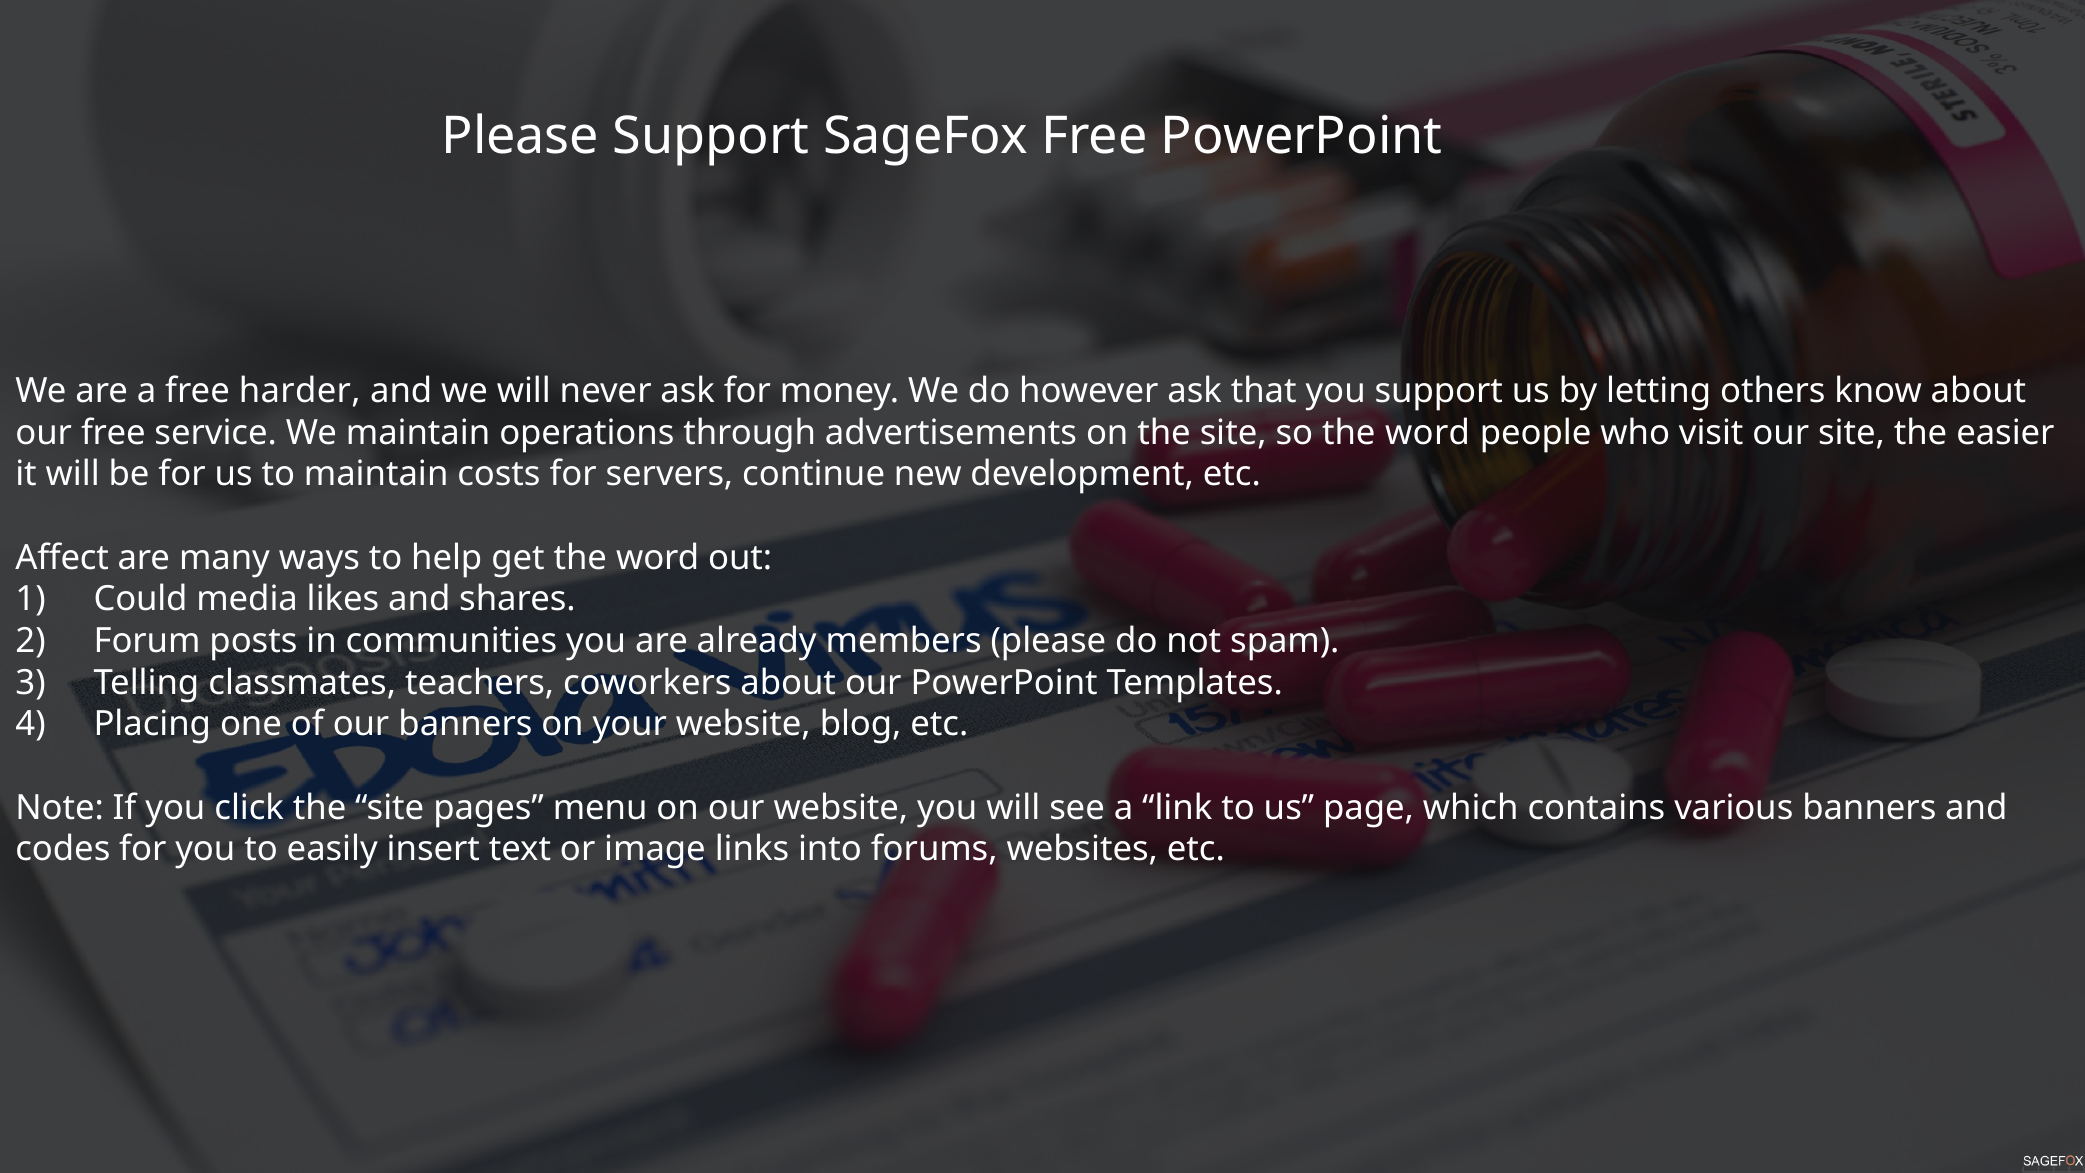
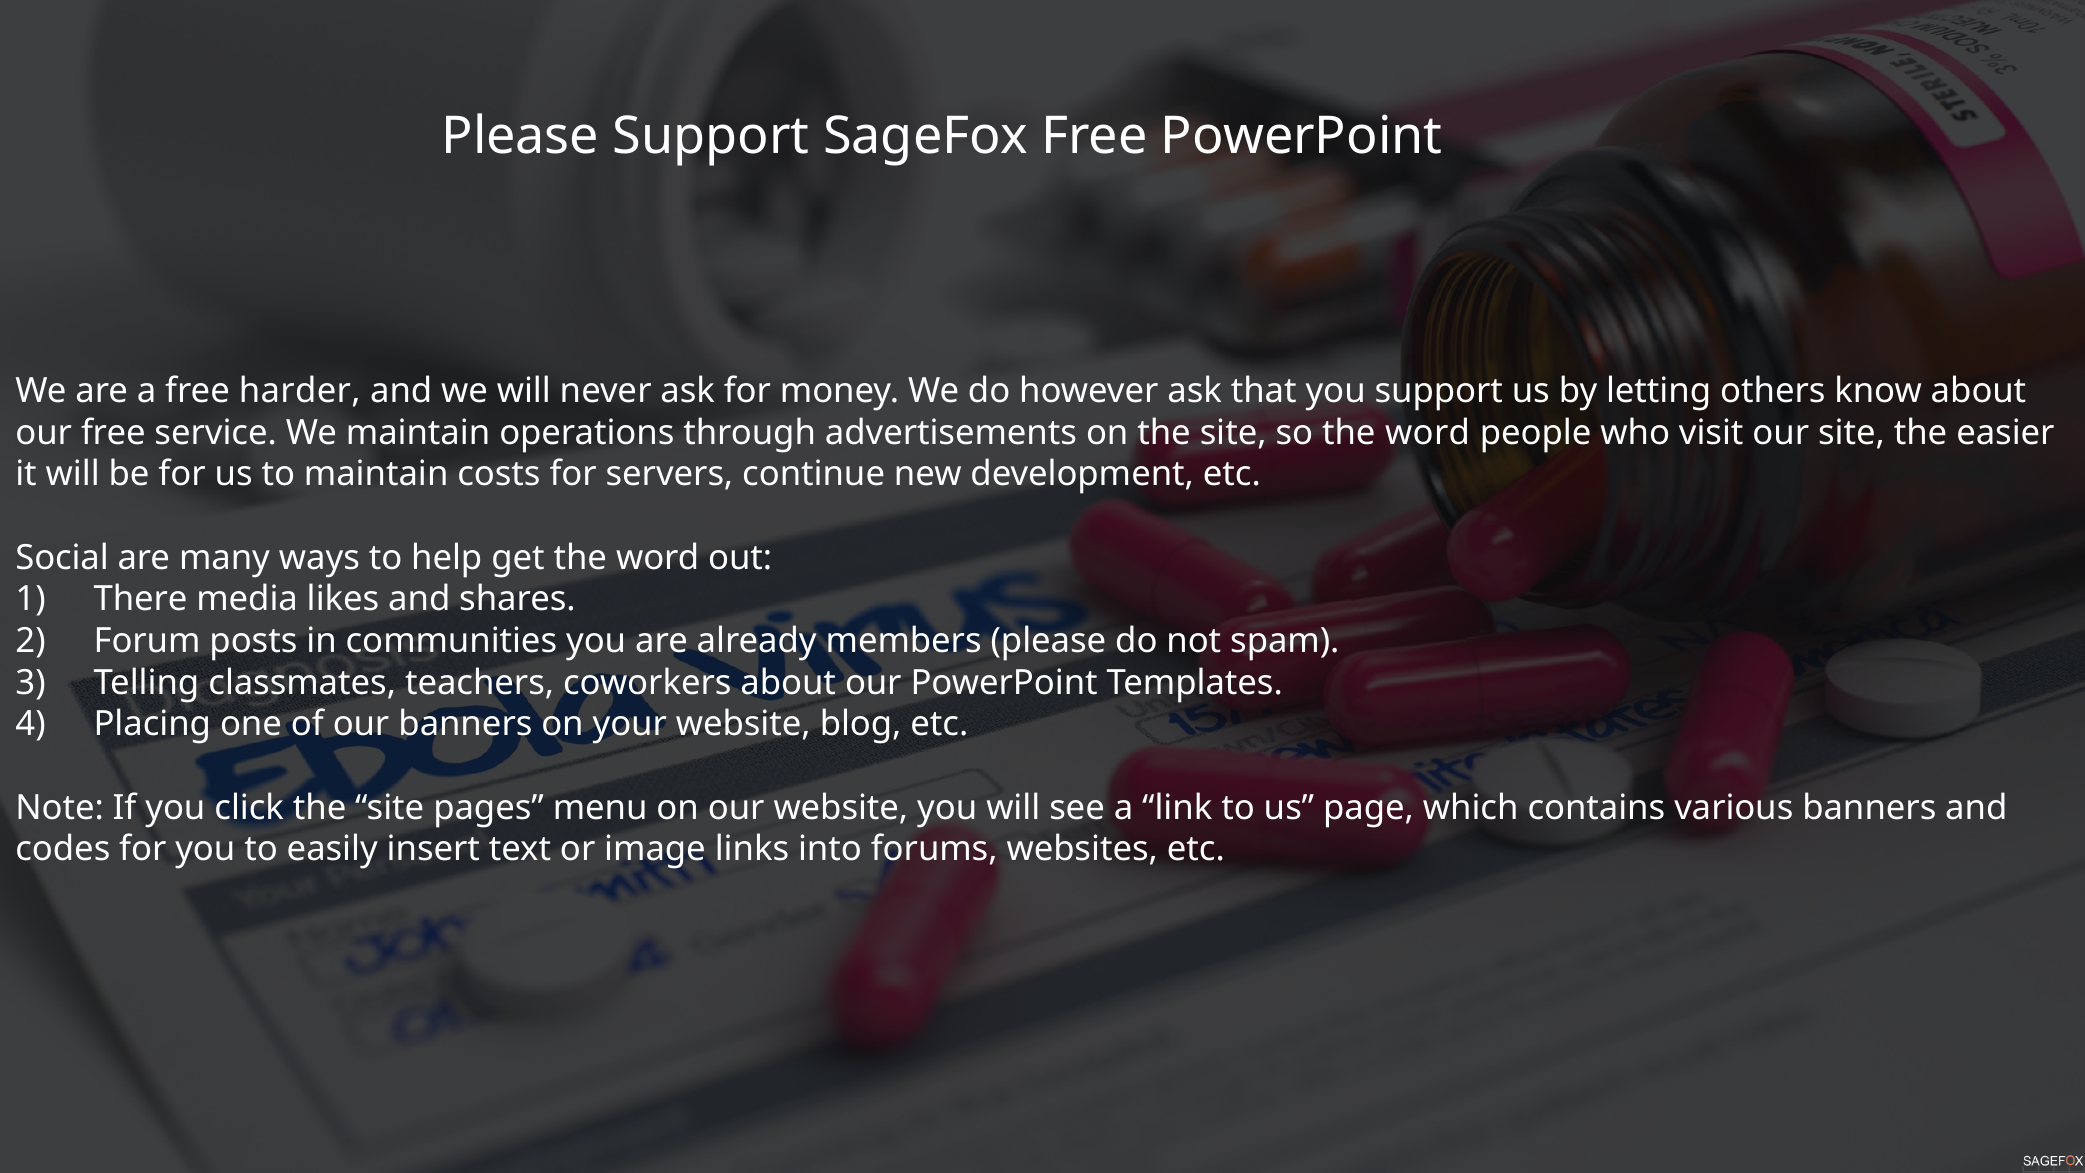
Affect: Affect -> Social (62, 558)
Could: Could -> There (141, 599)
